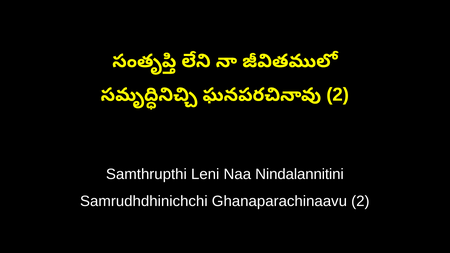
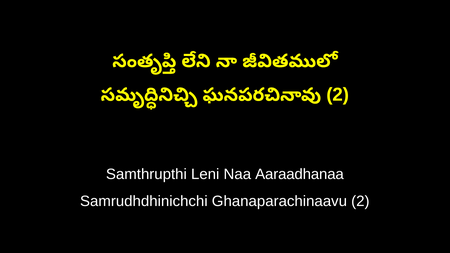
Nindalannitini: Nindalannitini -> Aaraadhanaa (300, 174)
